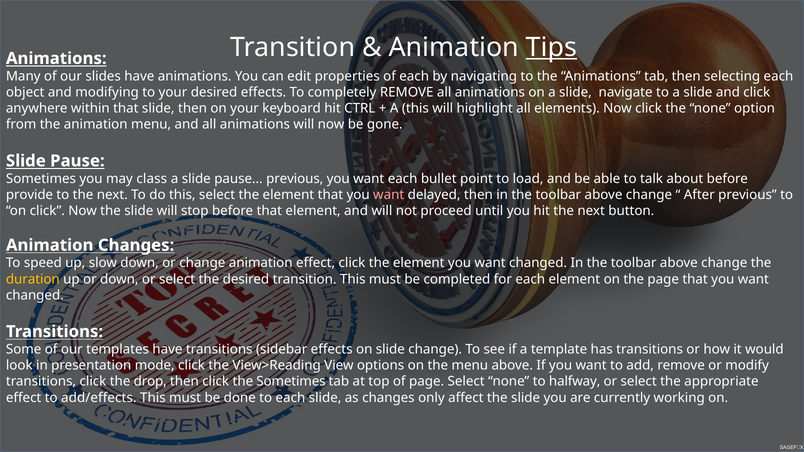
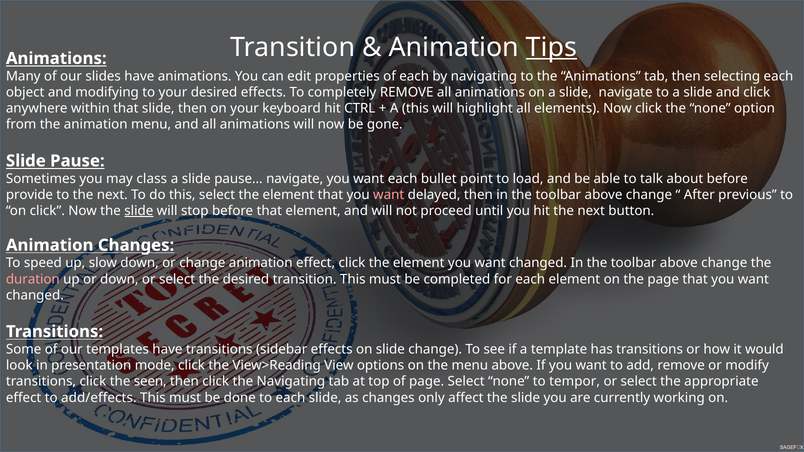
pause… previous: previous -> navigate (295, 179)
slide underline: none -> present (139, 211)
duration colour: yellow -> pink (33, 279)
drop: drop -> seen (150, 382)
the Sometimes: Sometimes -> Navigating (291, 382)
halfway: halfway -> tempor (575, 382)
